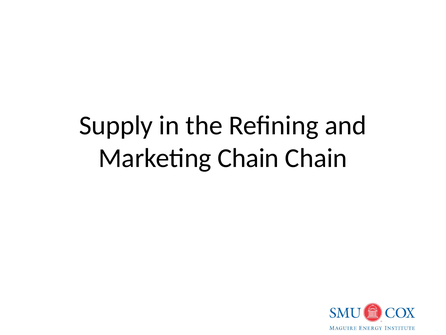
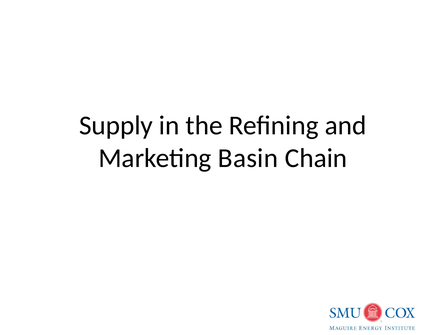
Marketing Chain: Chain -> Basin (248, 158)
